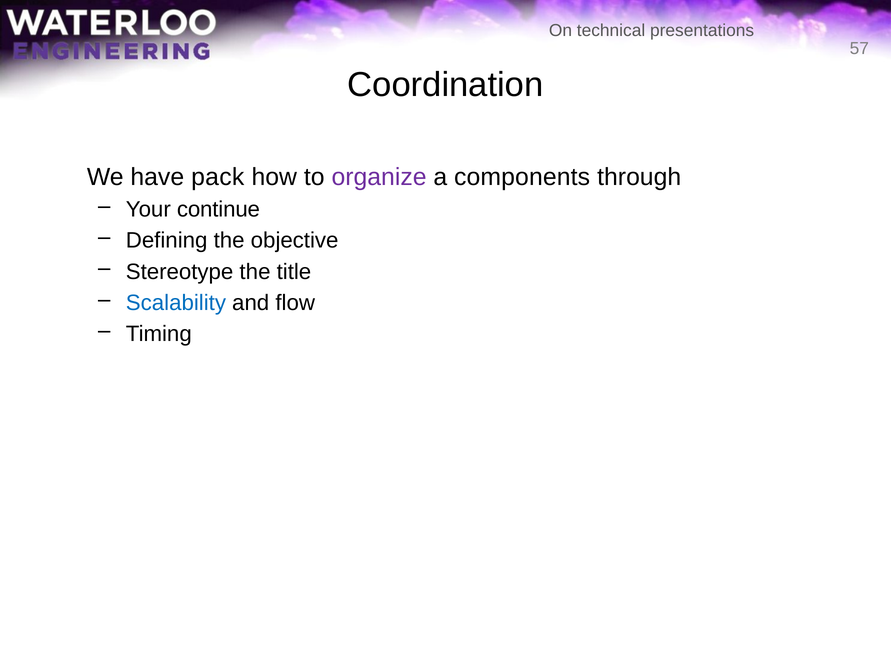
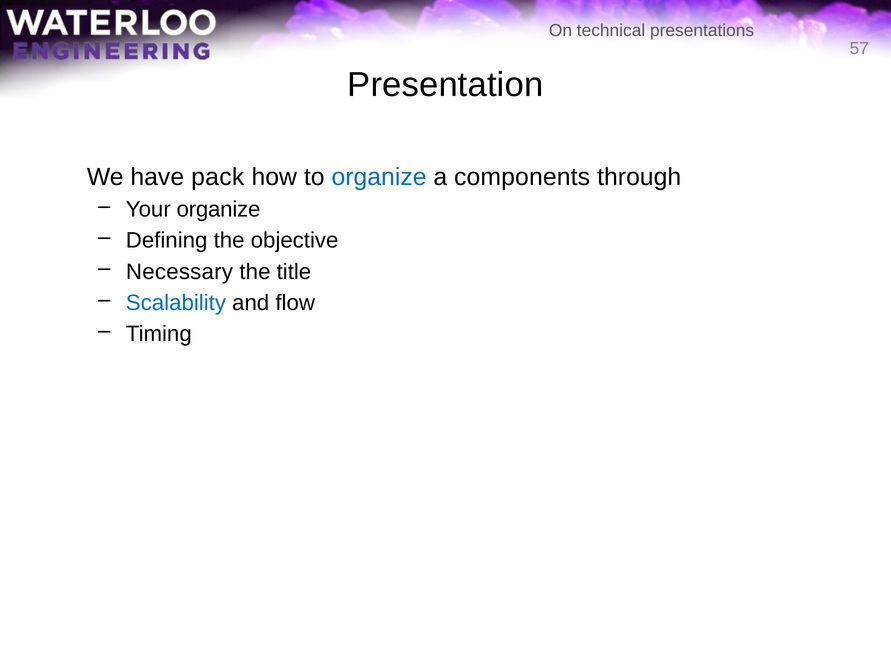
Coordination: Coordination -> Presentation (445, 85)
organize colour: purple -> blue (379, 177)
Your continue: continue -> organize (218, 209)
Stereotype: Stereotype -> Necessary (179, 272)
